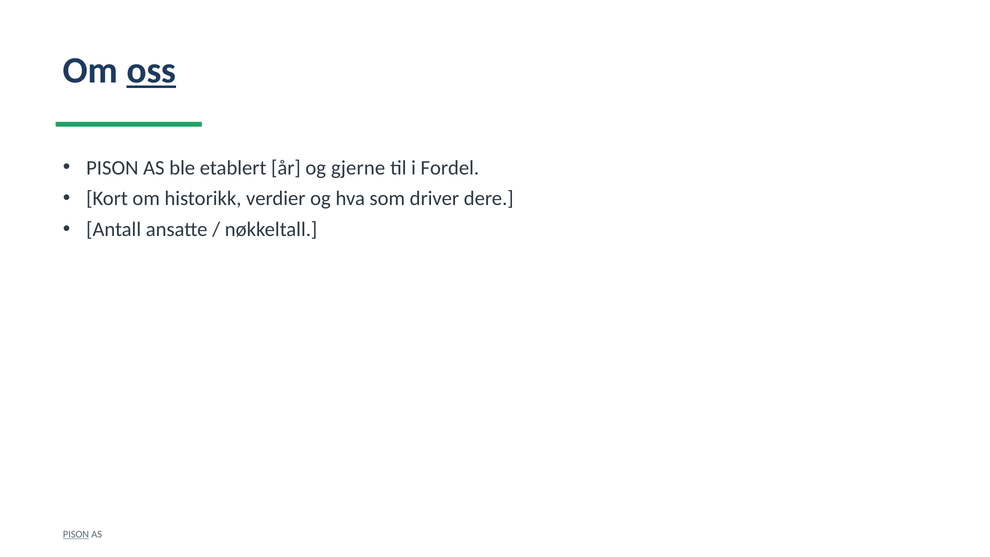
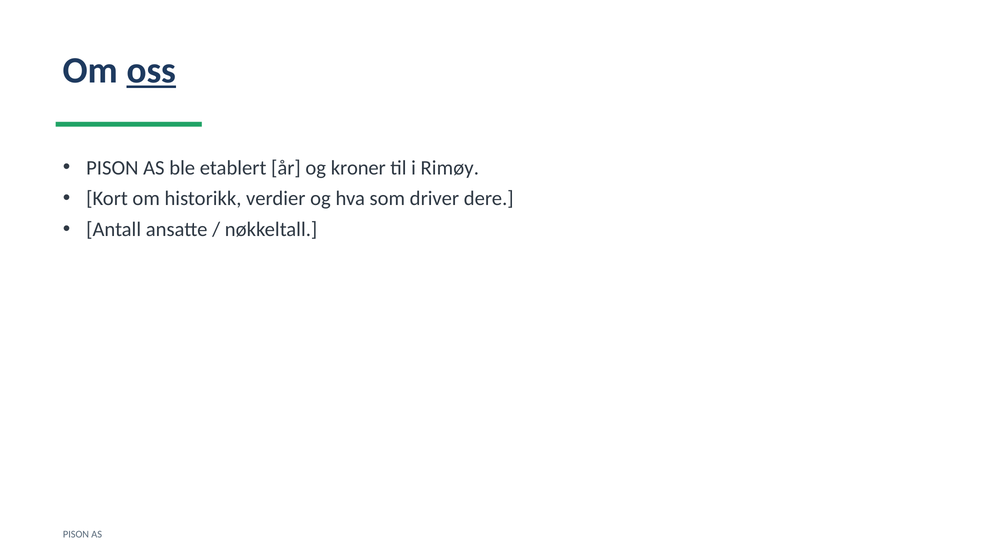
gjerne: gjerne -> kroner (358, 168)
Fordel: Fordel -> Rimøy (450, 168)
PISON underline: present -> none (76, 534)
